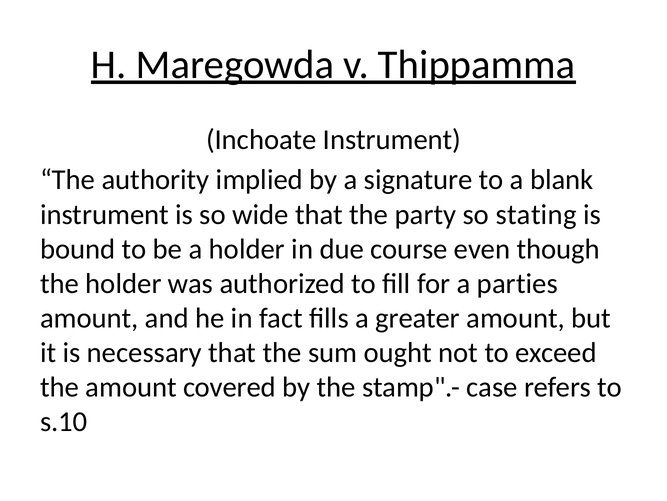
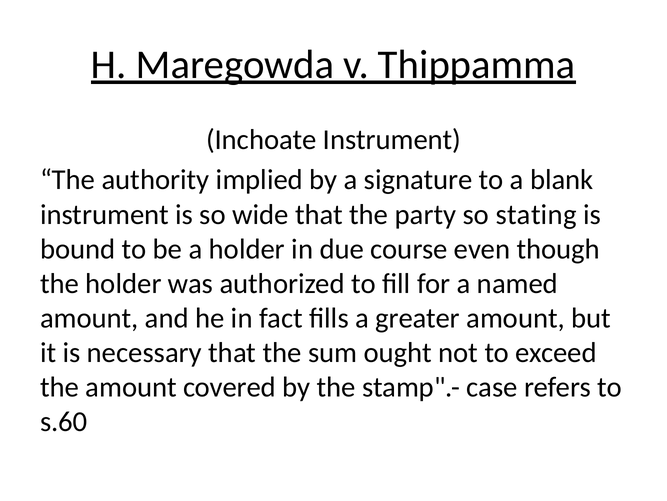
parties: parties -> named (517, 283)
s.10: s.10 -> s.60 (64, 421)
